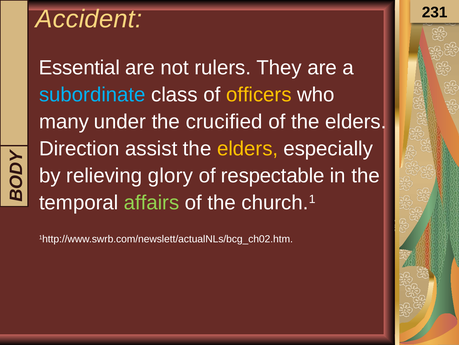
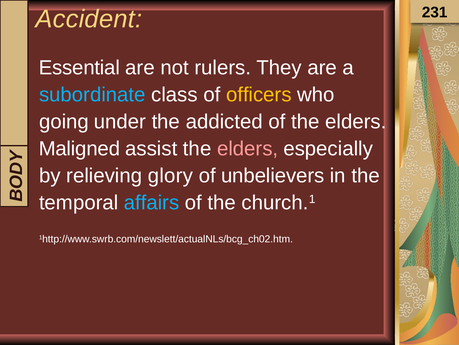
many: many -> going (64, 121)
crucified: crucified -> addicted (224, 121)
Direction: Direction -> Maligned (79, 148)
elders colour: yellow -> pink (248, 148)
respectable: respectable -> unbelievers (273, 175)
affairs colour: light green -> light blue (152, 202)
